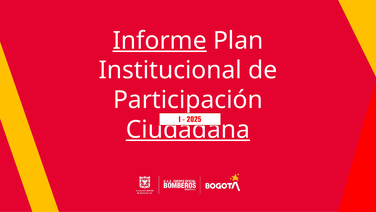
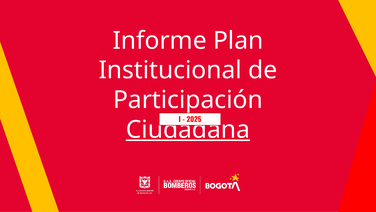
Informe underline: present -> none (160, 41)
